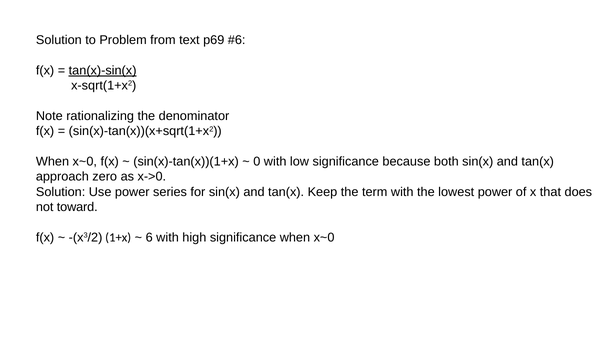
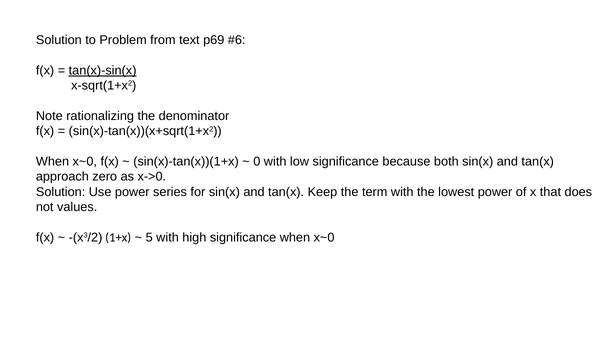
toward: toward -> values (77, 208)
6: 6 -> 5 (149, 238)
